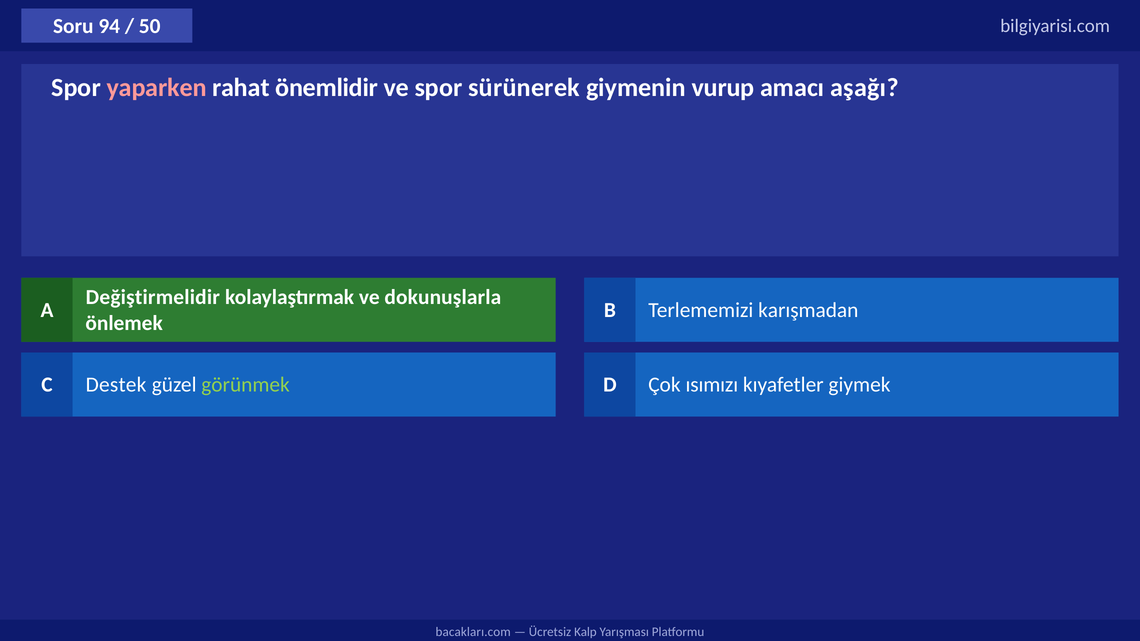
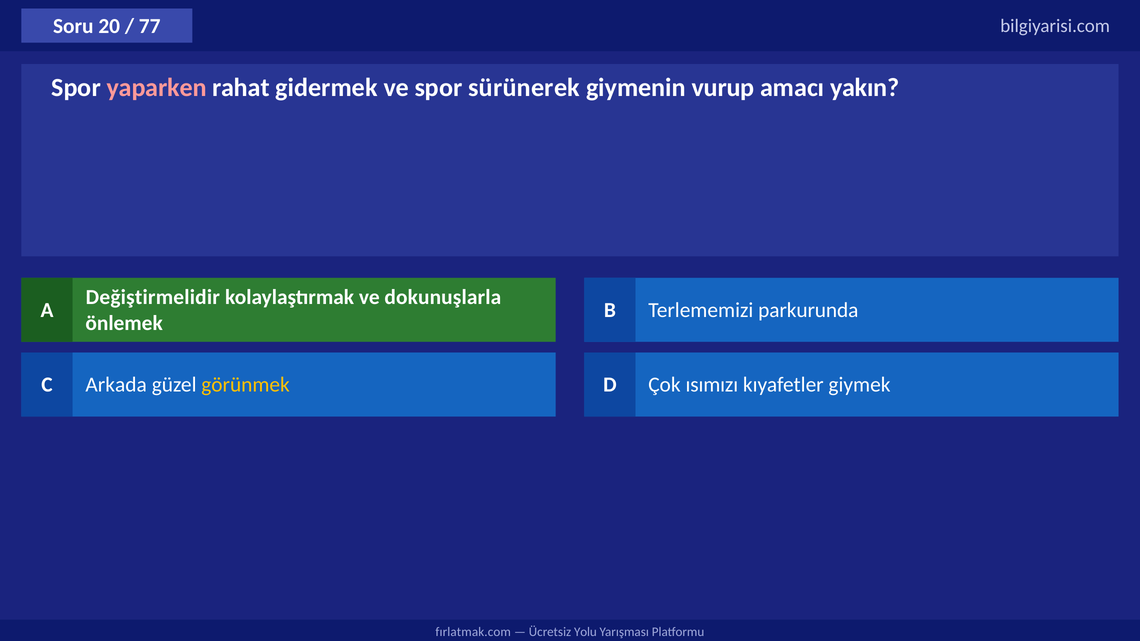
94: 94 -> 20 (109, 26)
50: 50 -> 77 (150, 26)
önemlidir: önemlidir -> gidermek (327, 88)
aşağı: aşağı -> yakın (865, 88)
karışmadan: karışmadan -> parkurunda (808, 310)
Destek: Destek -> Arkada (116, 385)
görünmek colour: light green -> yellow (246, 385)
bacakları.com: bacakları.com -> fırlatmak.com (473, 632)
Kalp: Kalp -> Yolu (585, 632)
